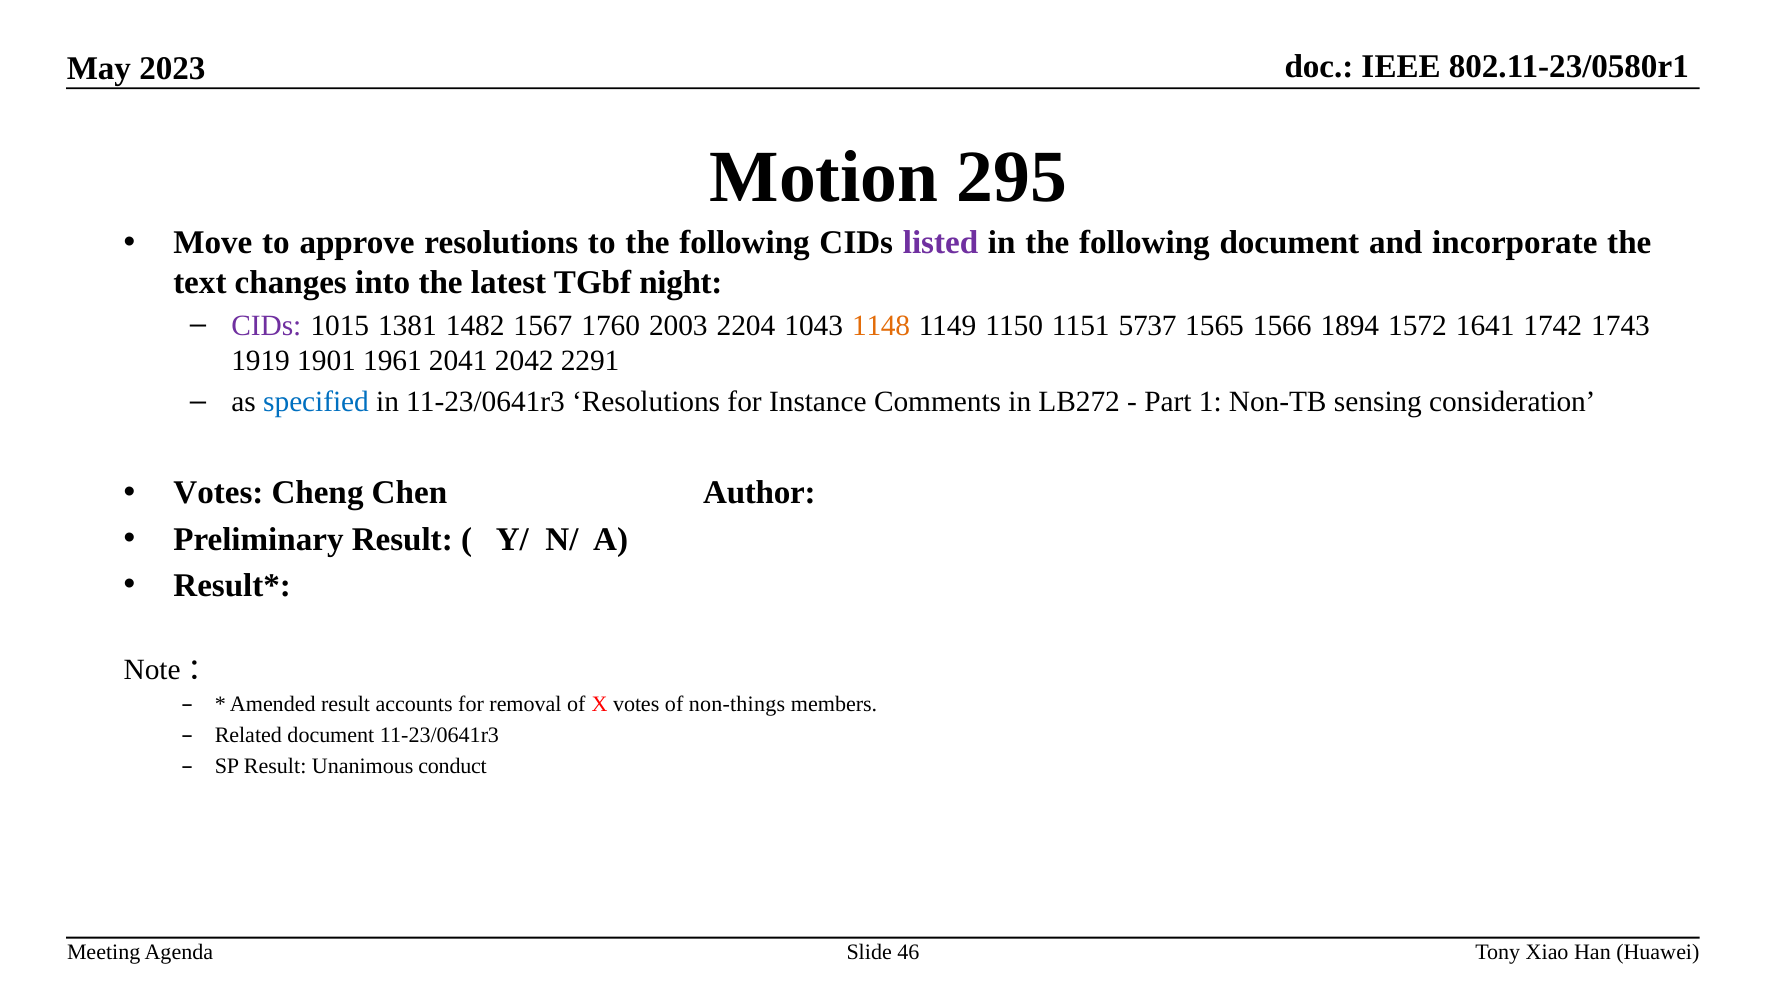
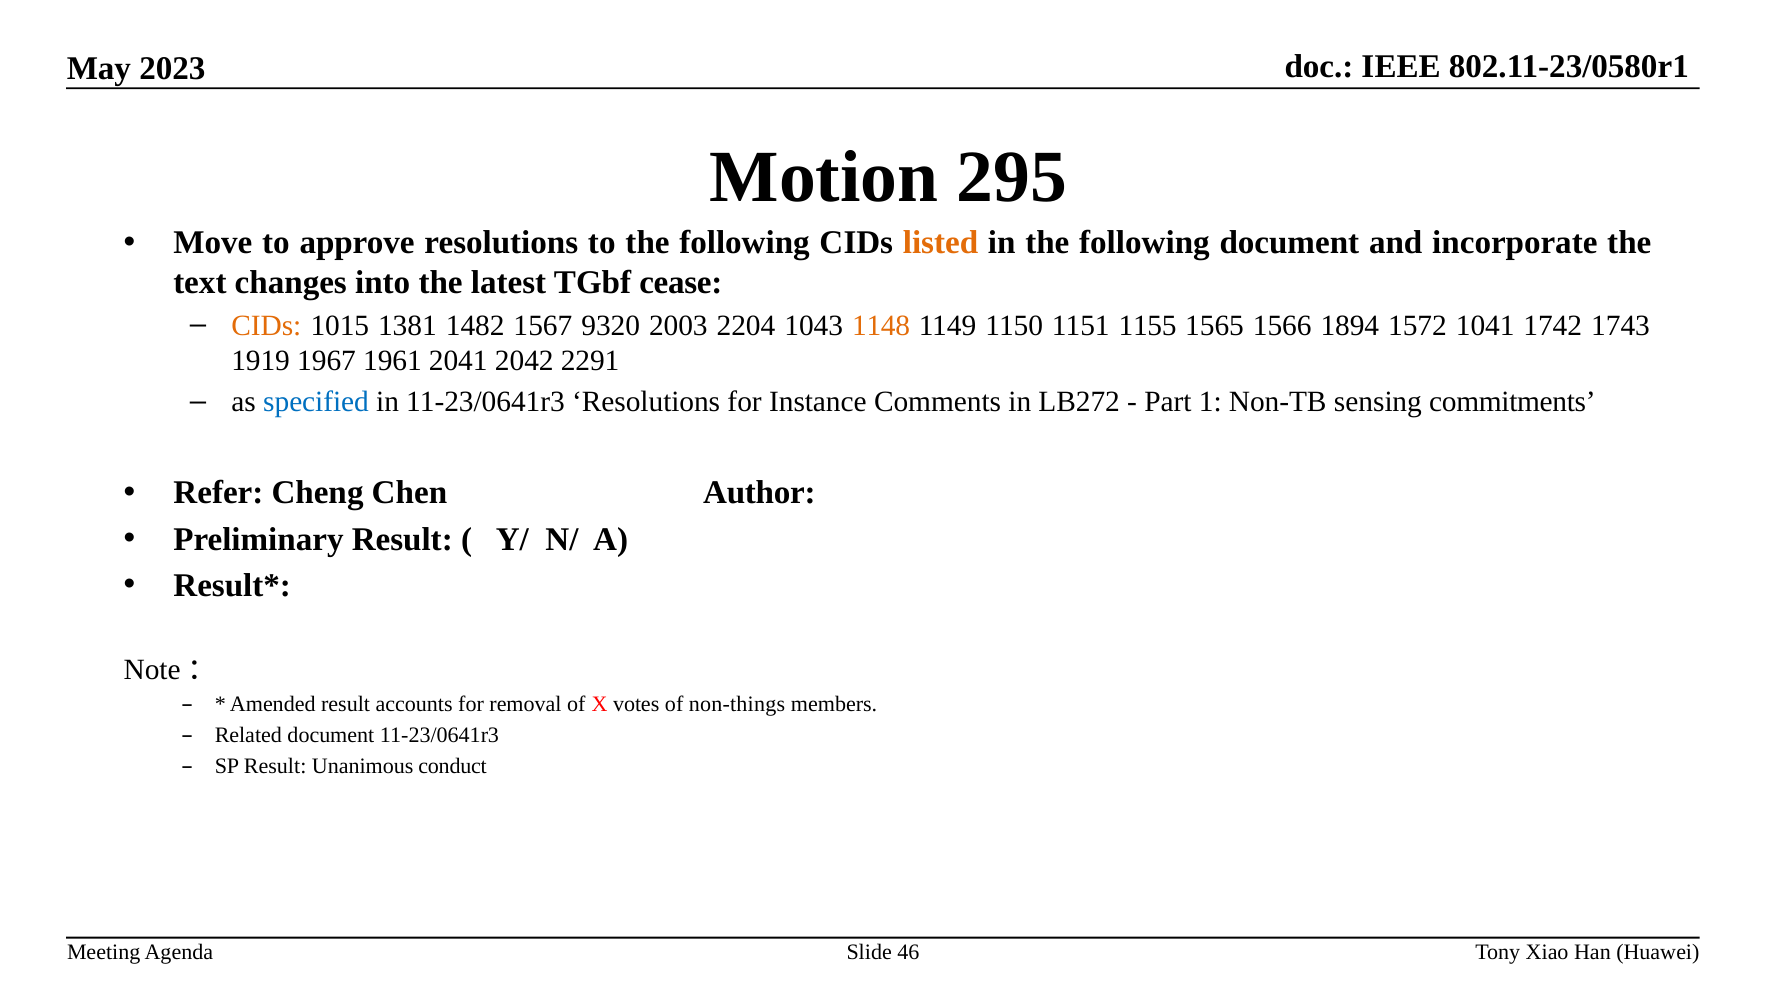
listed colour: purple -> orange (941, 243)
night: night -> cease (681, 283)
CIDs colour: purple -> orange (266, 326)
1760: 1760 -> 9320 (611, 326)
5737: 5737 -> 1155 (1148, 326)
1641: 1641 -> 1041 (1485, 326)
1901: 1901 -> 1967 (327, 361)
consideration: consideration -> commitments (1512, 402)
Votes: Votes -> Refer (218, 493)
